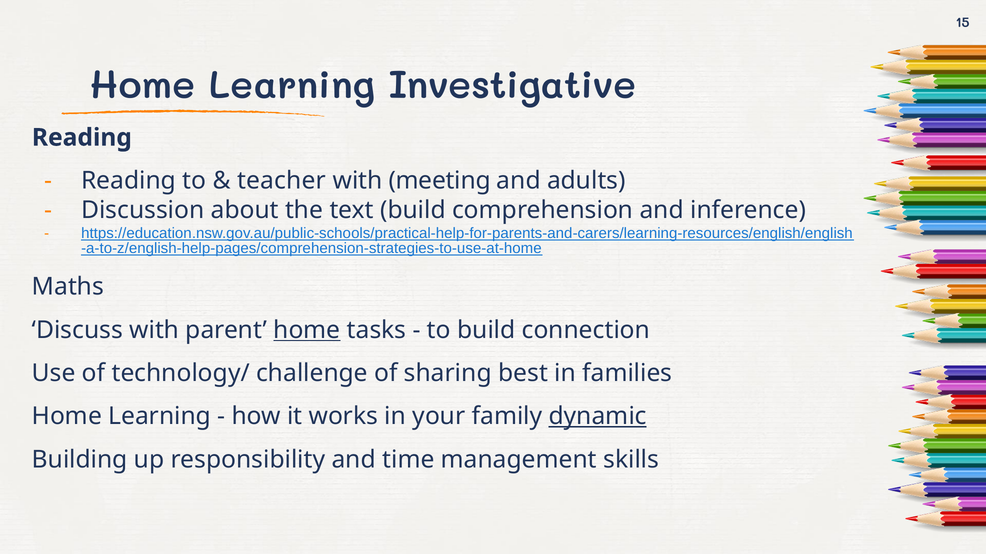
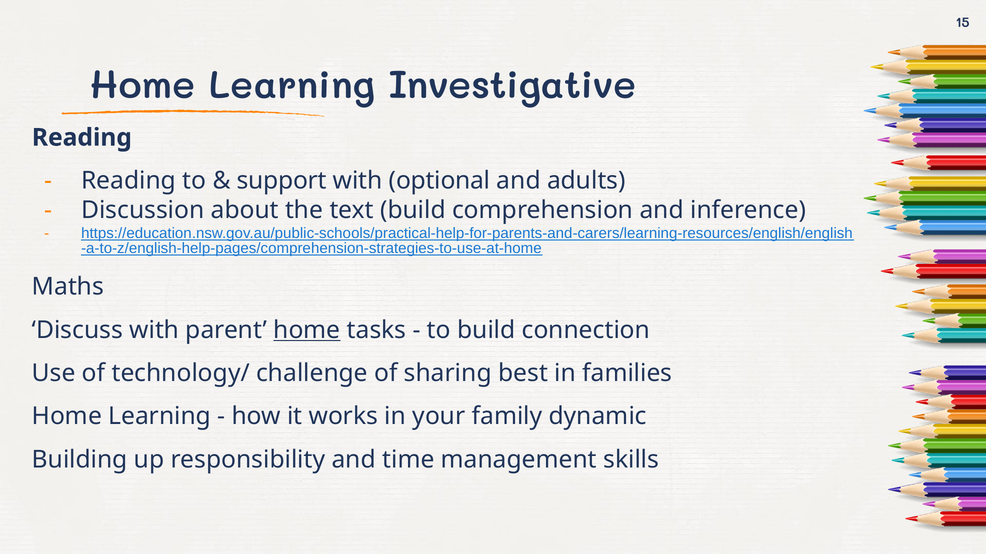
teacher: teacher -> support (282, 181)
meeting: meeting -> optional (440, 181)
dynamic underline: present -> none (598, 417)
